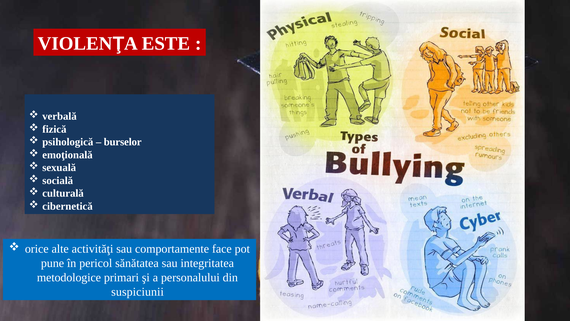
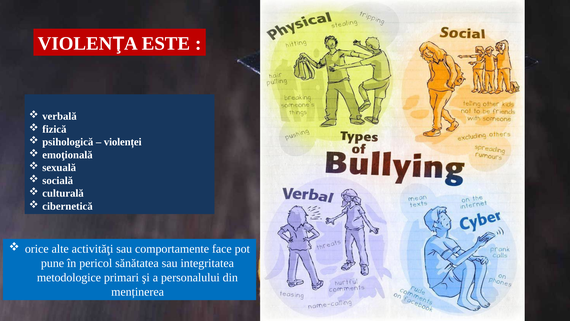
burselor: burselor -> violenței (123, 142)
suspiciunii: suspiciunii -> menținerea (138, 291)
